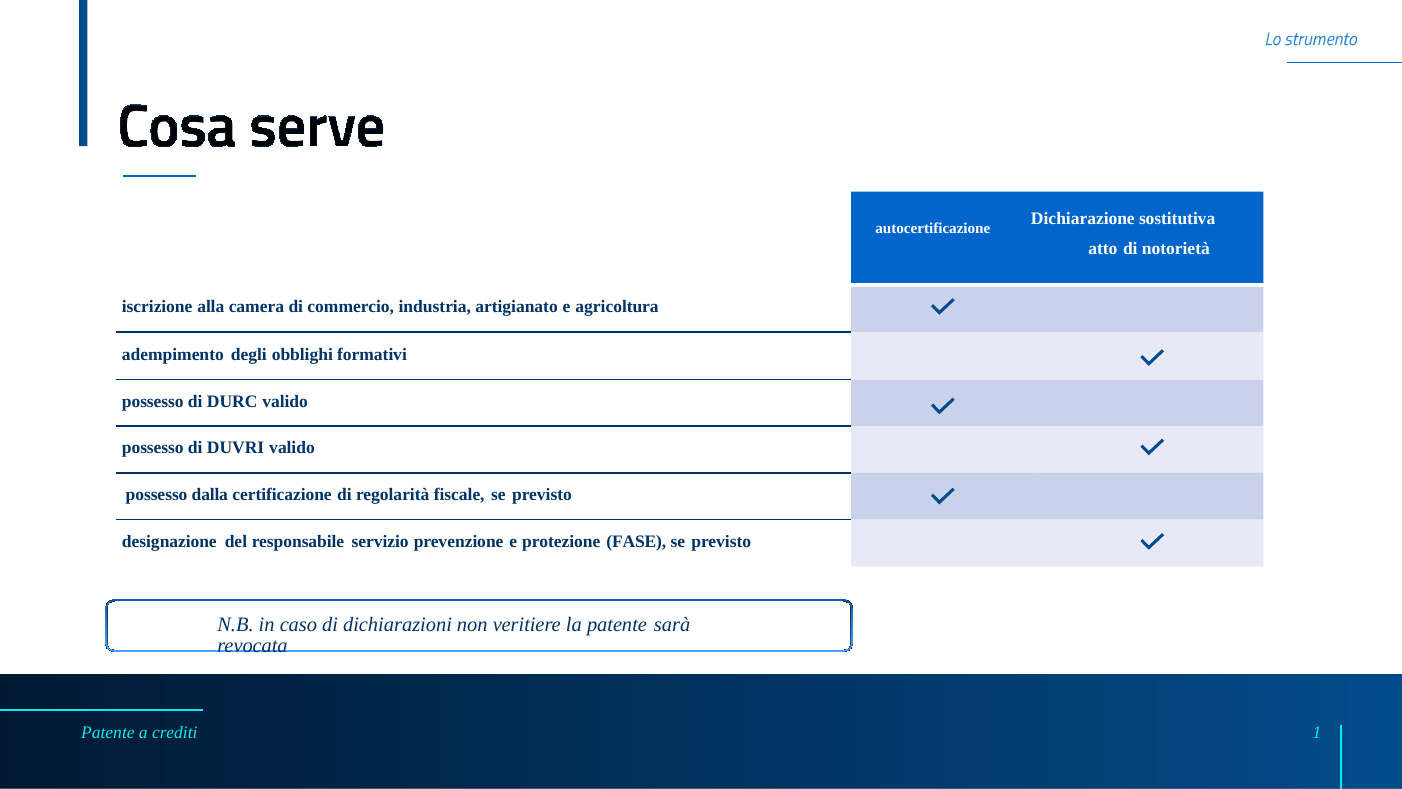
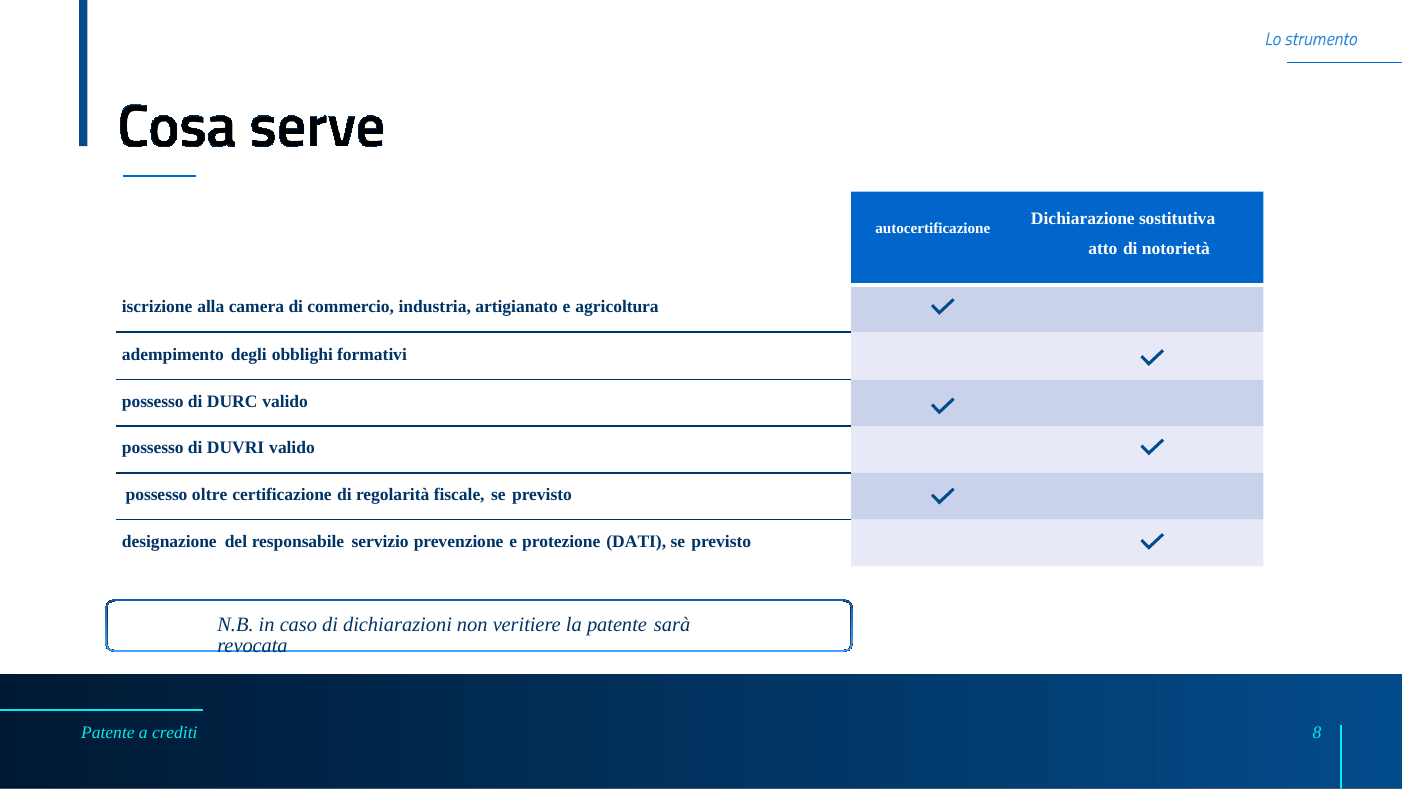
dalla: dalla -> oltre (210, 495)
FASE: FASE -> DATI (636, 541)
1: 1 -> 8 (1317, 732)
